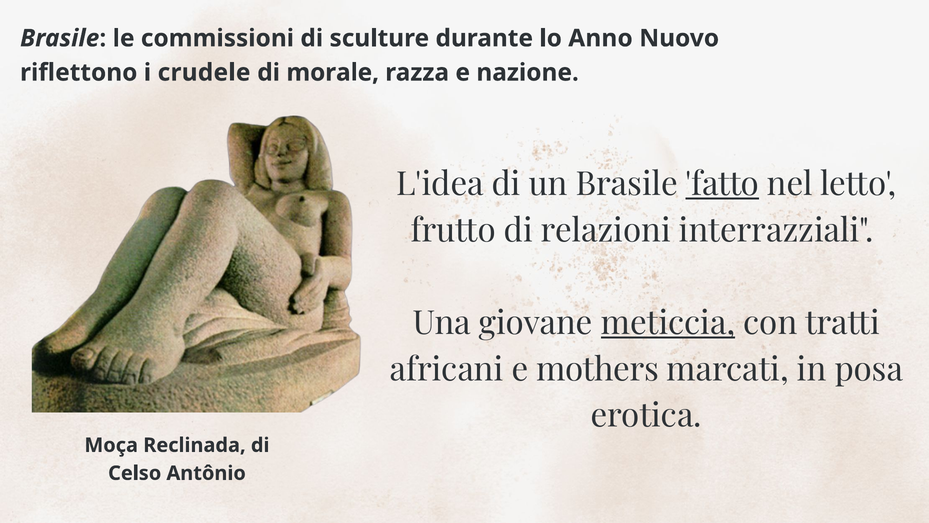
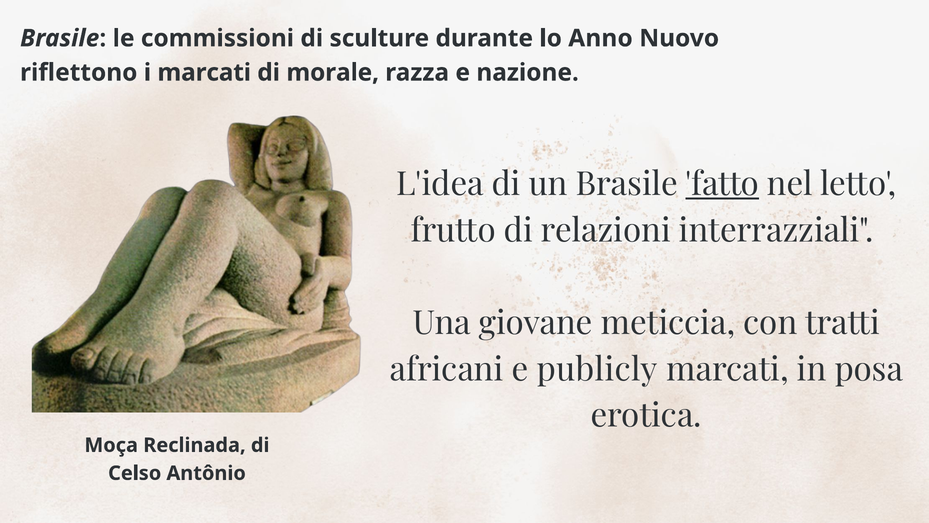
i crudele: crudele -> marcati (204, 73)
meticcia underline: present -> none (668, 323)
mothers: mothers -> publicly (597, 369)
